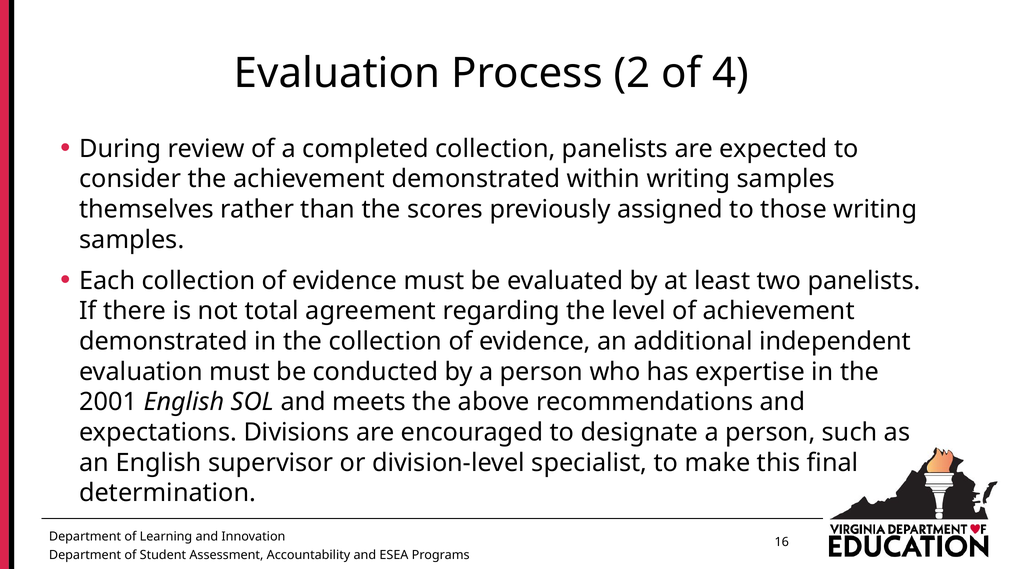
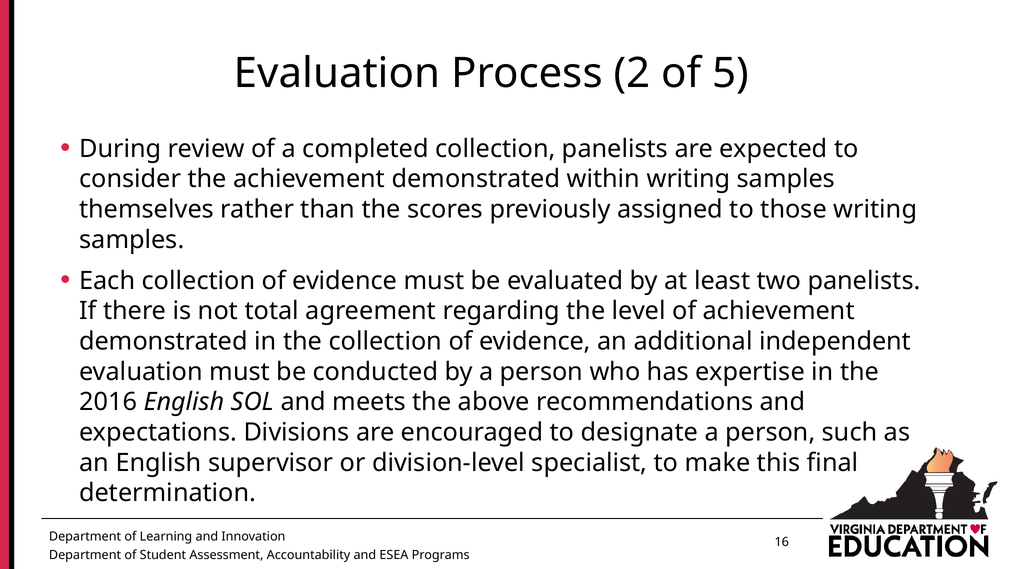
4: 4 -> 5 (730, 73)
2001: 2001 -> 2016 (108, 402)
